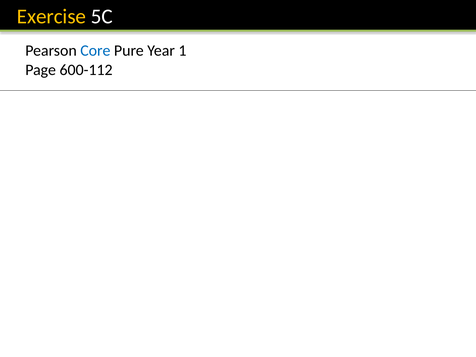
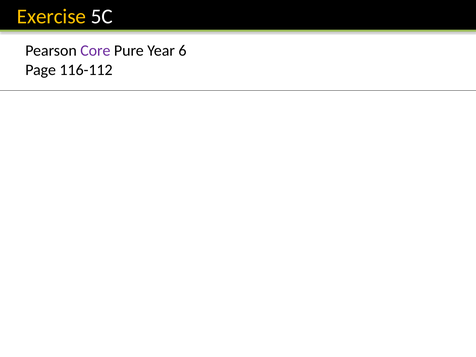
Core colour: blue -> purple (95, 51)
1: 1 -> 6 (183, 51)
600-112: 600-112 -> 116-112 (86, 70)
